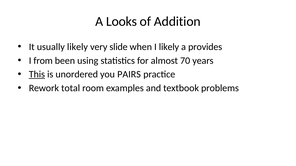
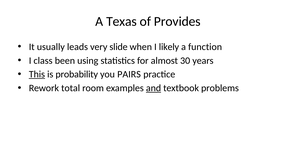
Looks: Looks -> Texas (122, 21)
Addition: Addition -> Provides (177, 21)
usually likely: likely -> leads (77, 47)
provides: provides -> function (205, 47)
from: from -> class (43, 61)
70: 70 -> 30 (185, 61)
unordered: unordered -> probability (77, 75)
and underline: none -> present (154, 88)
